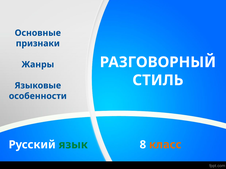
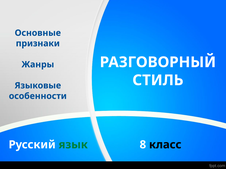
класс colour: orange -> black (165, 145)
